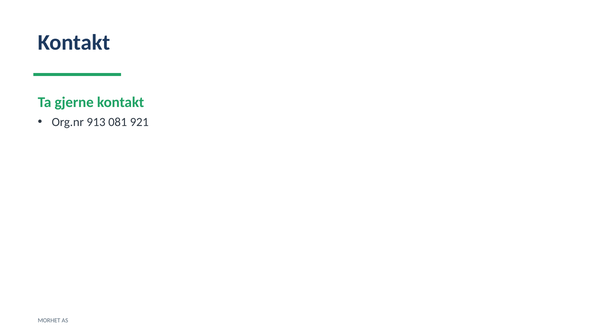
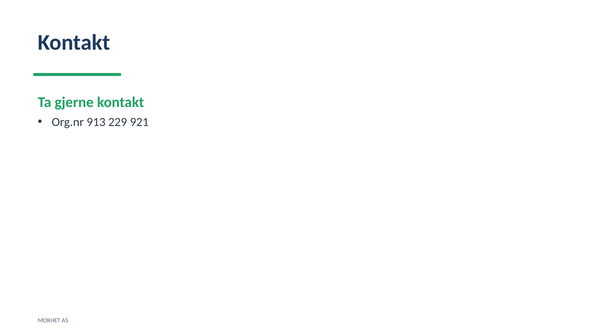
081: 081 -> 229 (118, 122)
